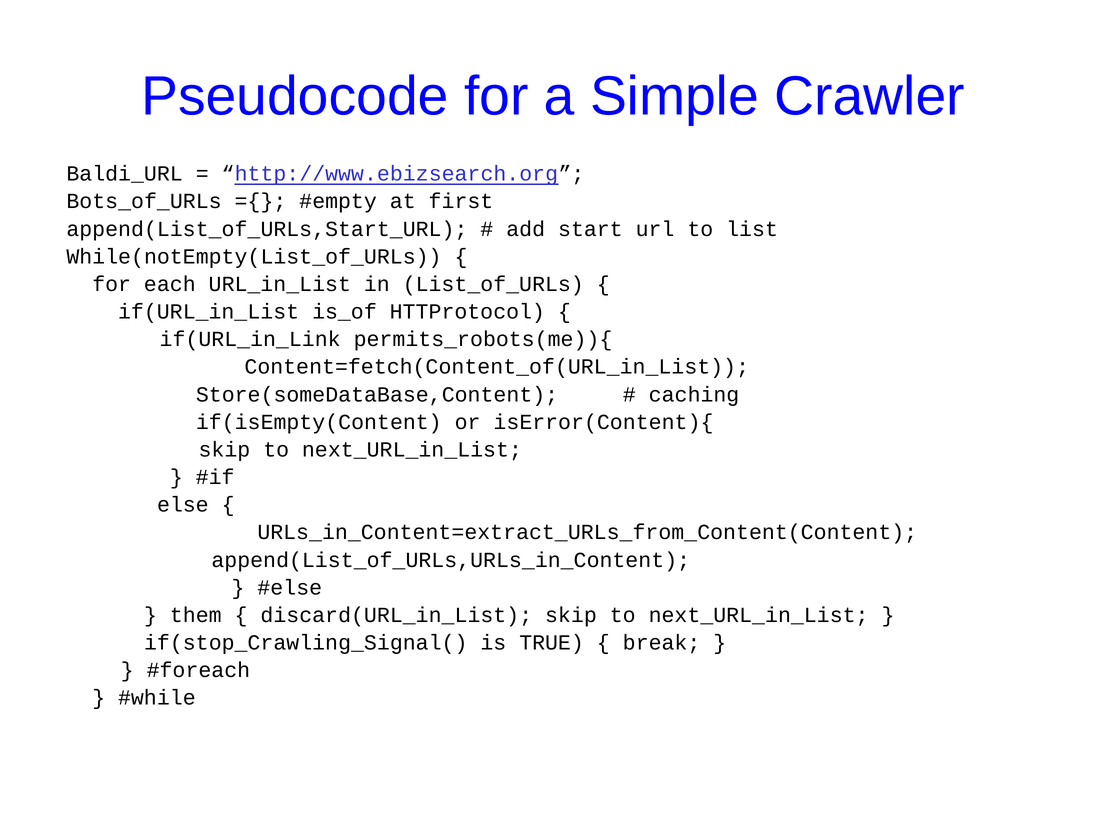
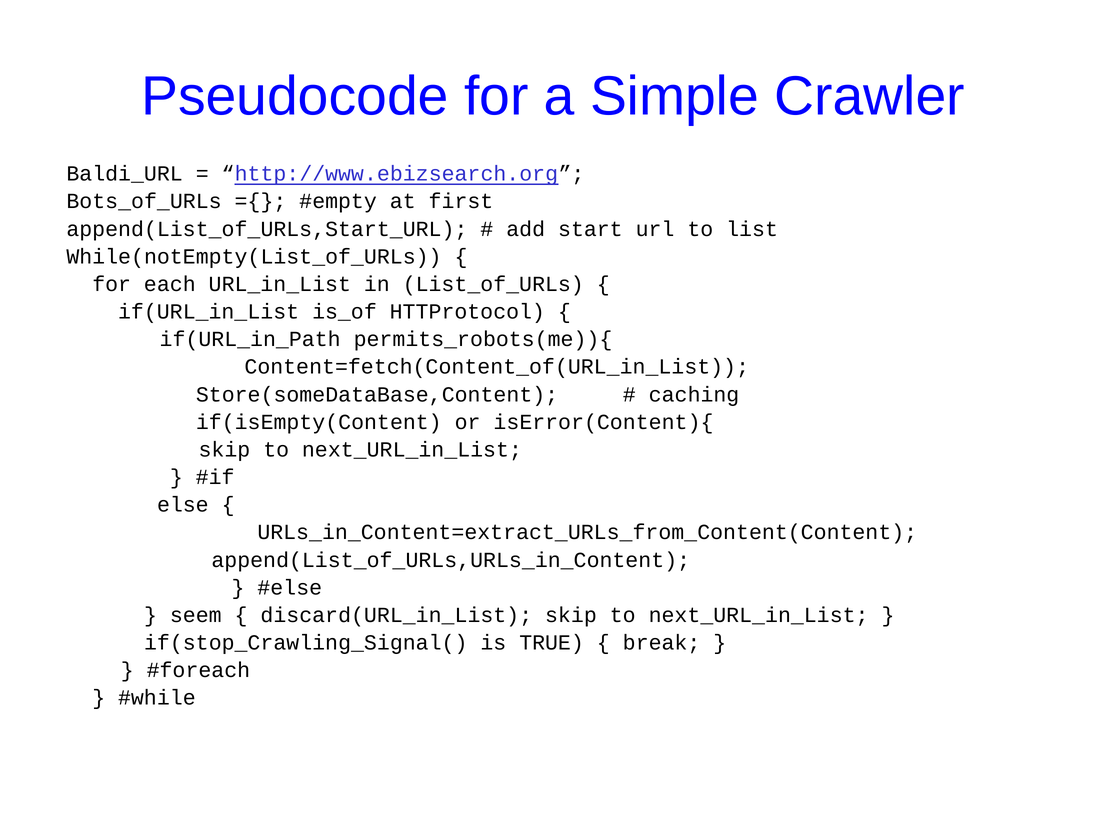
if(URL_in_Link: if(URL_in_Link -> if(URL_in_Path (250, 339)
them: them -> seem (196, 615)
